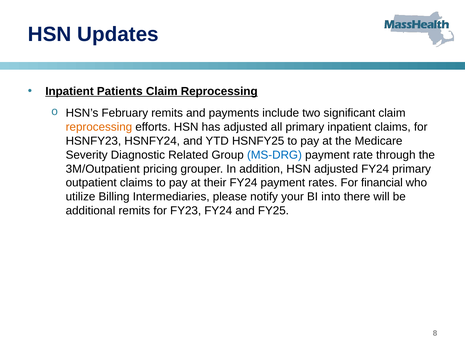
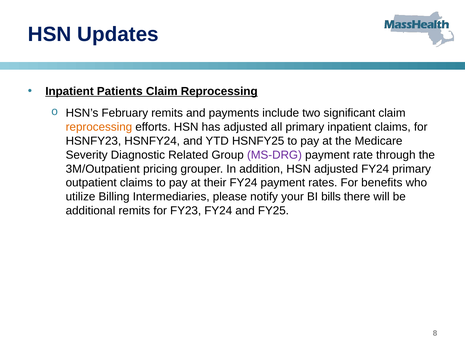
MS-DRG colour: blue -> purple (274, 155)
financial: financial -> benefits (382, 183)
into: into -> bills (331, 197)
